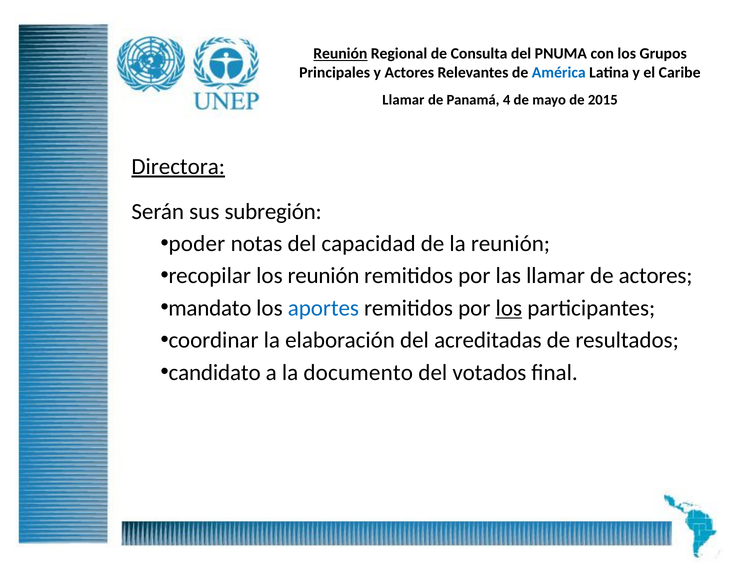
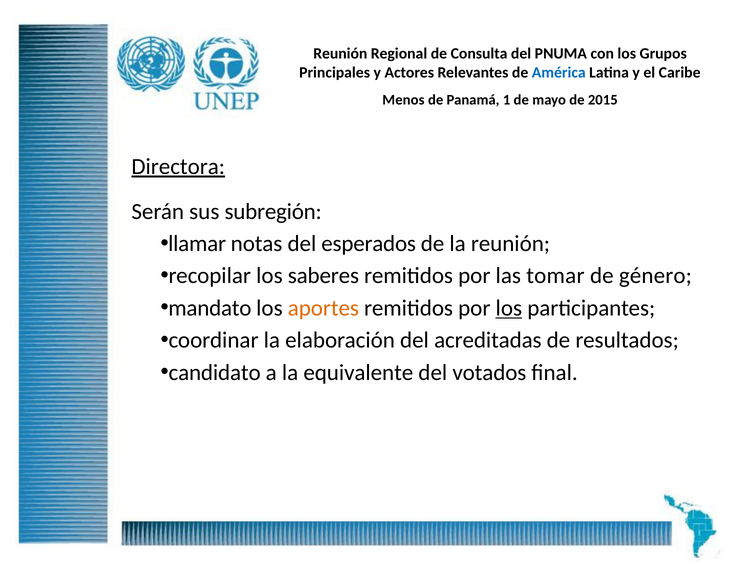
Reunión underline: present -> none (340, 54)
Llamar: Llamar -> Menos (403, 100)
4: 4 -> 1 (507, 100)
poder: poder -> llamar (197, 244)
capacidad: capacidad -> esperados (369, 244)
los reunión: reunión -> saberes (323, 276)
las llamar: llamar -> tomar (555, 276)
de actores: actores -> género (655, 276)
aportes colour: blue -> orange (323, 308)
documento: documento -> equivalente (358, 373)
